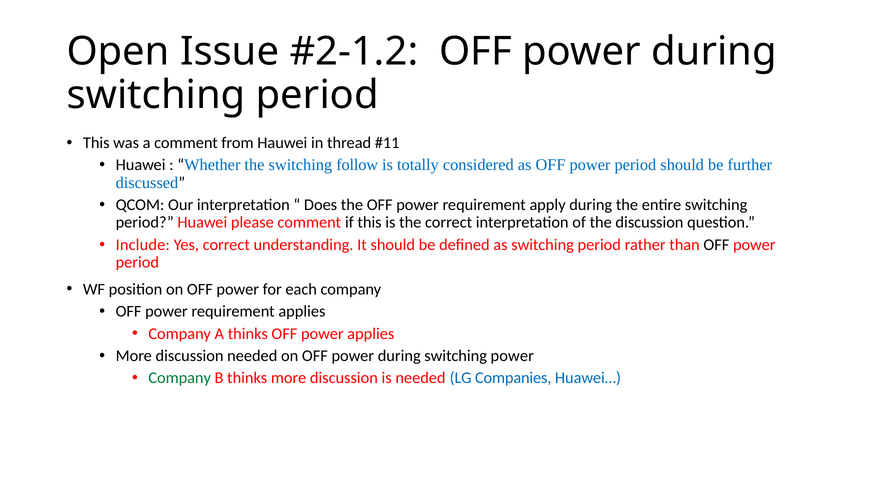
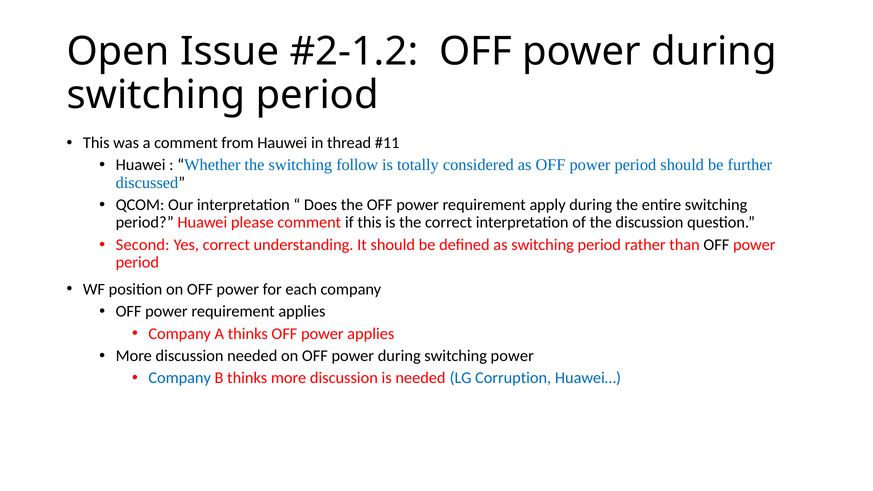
Include: Include -> Second (143, 245)
Company colour: green -> blue (180, 378)
Companies: Companies -> Corruption (513, 378)
